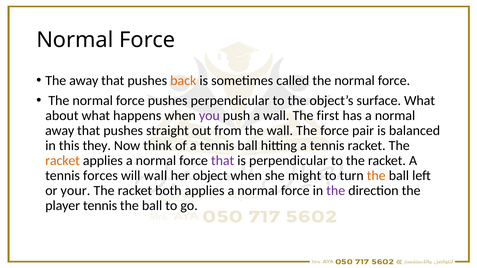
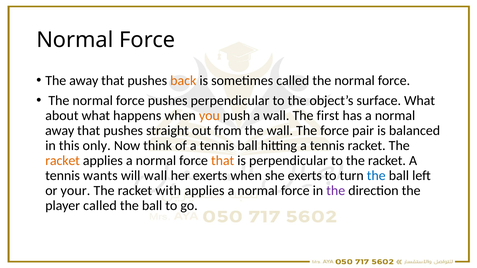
you colour: purple -> orange (209, 116)
they: they -> only (97, 146)
that colour: purple -> orange (223, 161)
forces: forces -> wants (100, 176)
her object: object -> exerts (210, 176)
she might: might -> exerts (305, 176)
the colour: orange -> blue (376, 176)
both: both -> with (168, 191)
player tennis: tennis -> called (100, 206)
